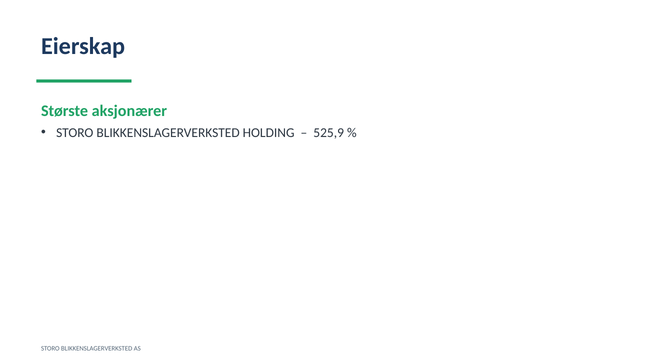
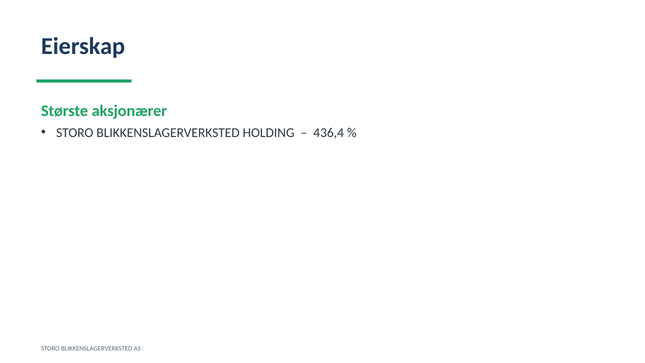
525,9: 525,9 -> 436,4 (329, 133)
